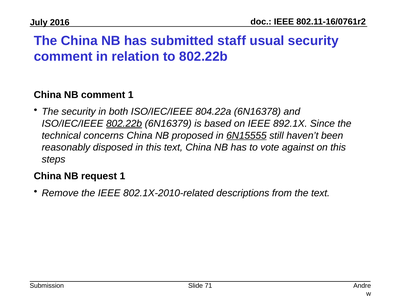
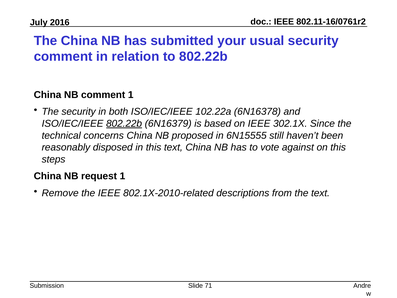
staff: staff -> your (232, 41)
804.22a: 804.22a -> 102.22a (213, 112)
892.1X: 892.1X -> 302.1X (290, 123)
6N15555 underline: present -> none (246, 135)
